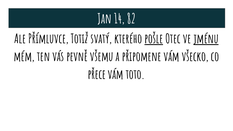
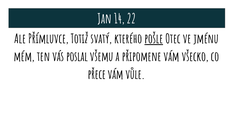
82: 82 -> 22 (131, 19)
jménu underline: present -> none (206, 39)
pevně: pevně -> poslal (77, 57)
toto: toto -> vůle (135, 75)
